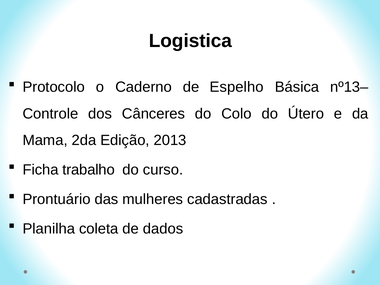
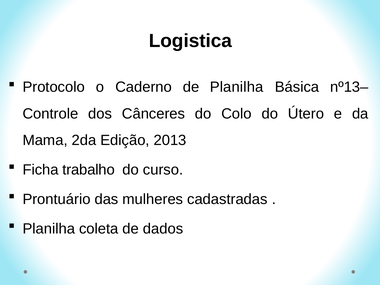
de Espelho: Espelho -> Planilha (237, 87)
